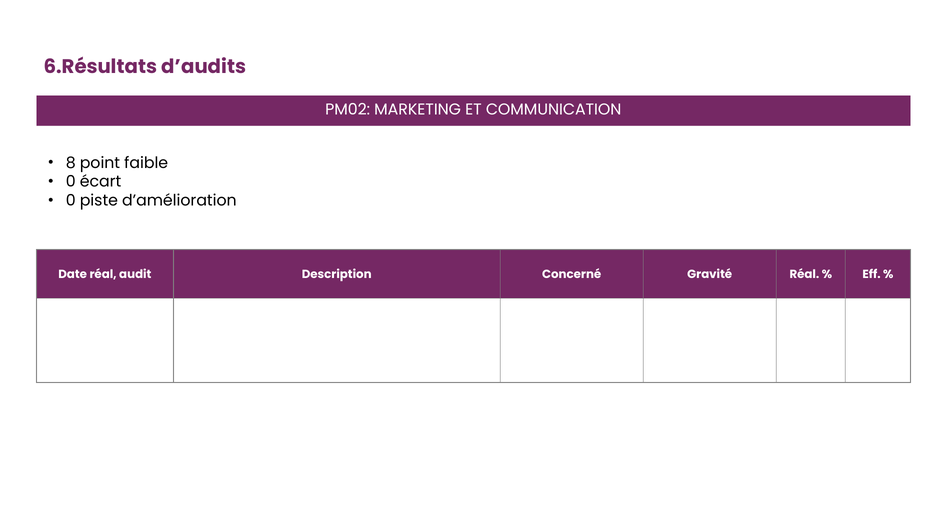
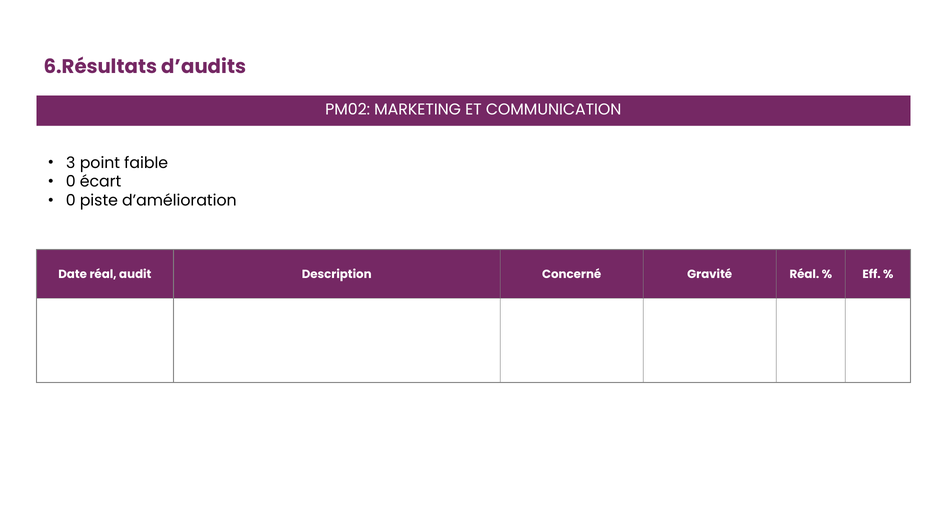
8: 8 -> 3 (71, 163)
